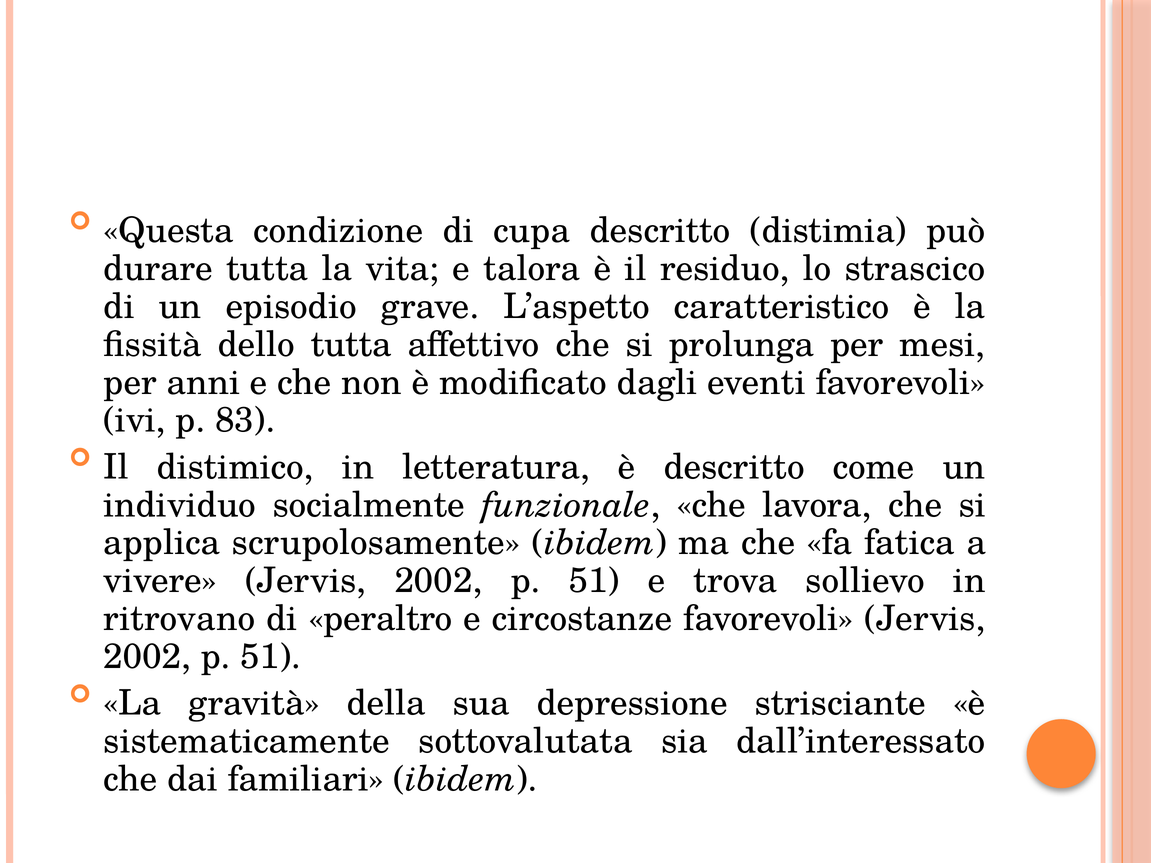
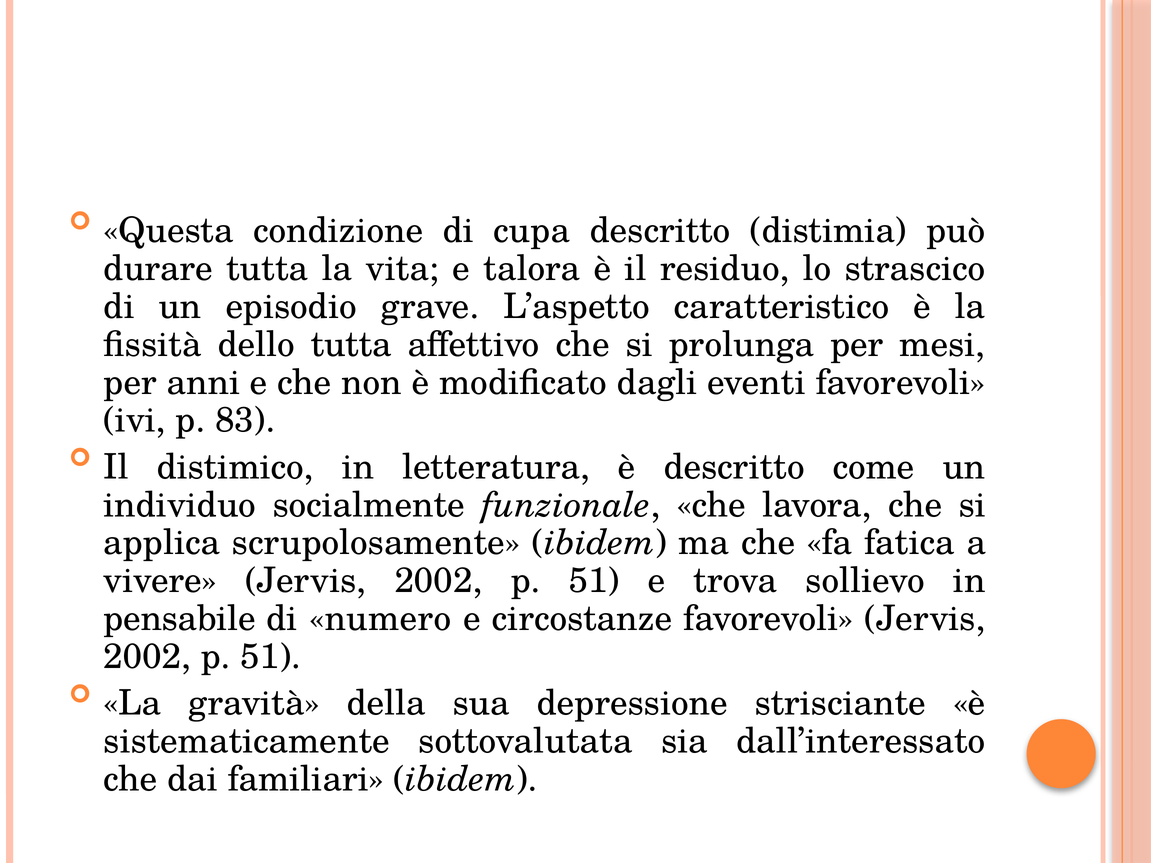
ritrovano: ritrovano -> pensabile (180, 619)
peraltro: peraltro -> numero (380, 619)
